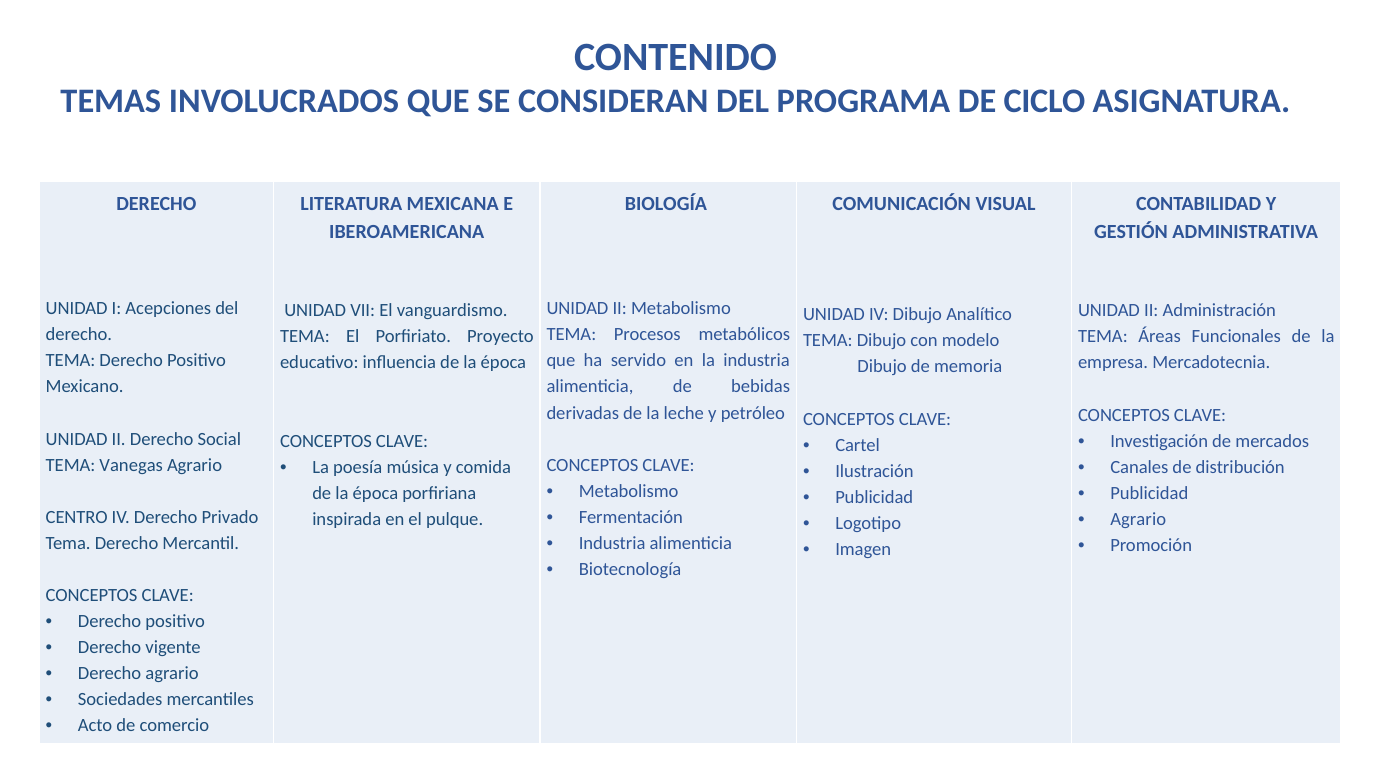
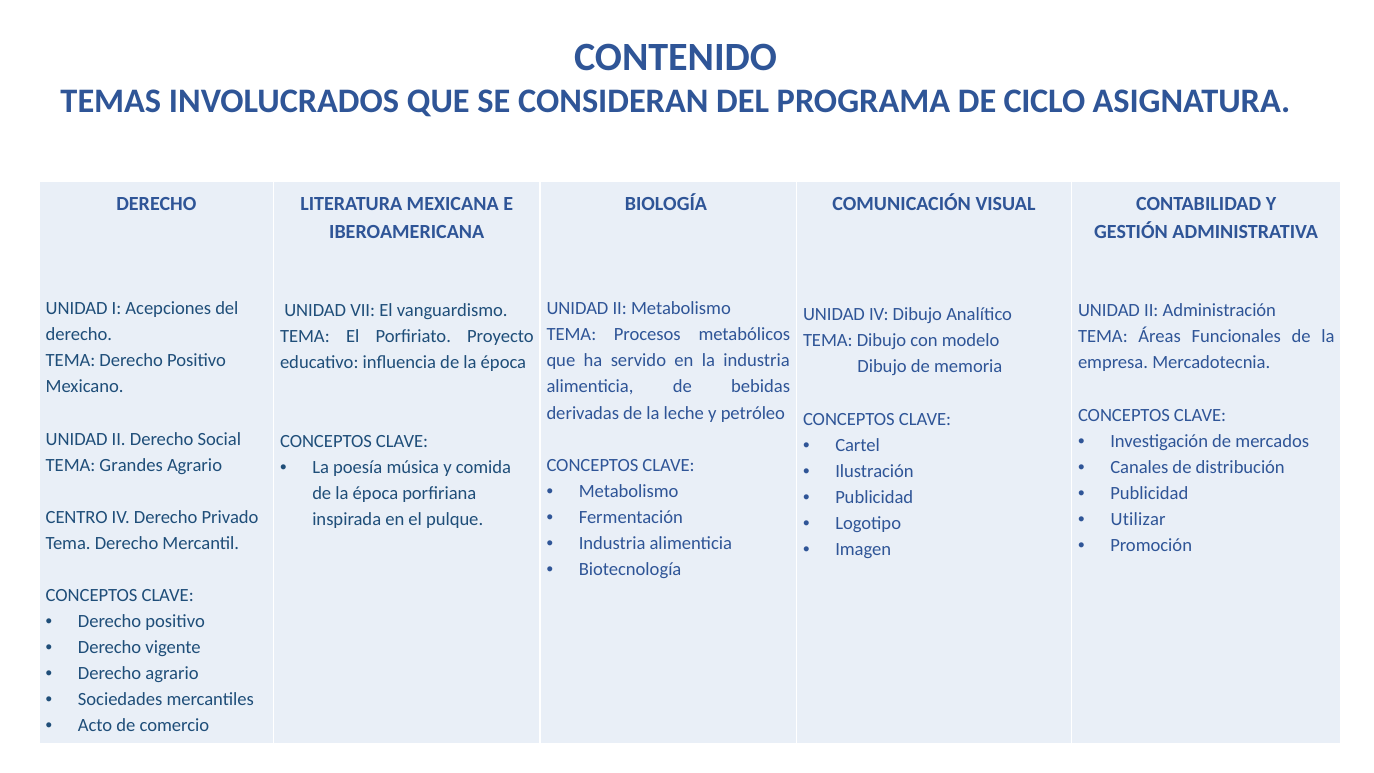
Vanegas: Vanegas -> Grandes (131, 465)
Agrario: Agrario -> Utilizar (1138, 519)
